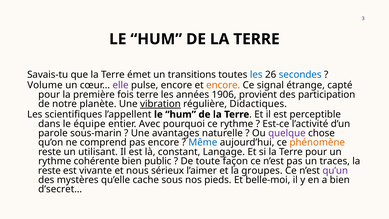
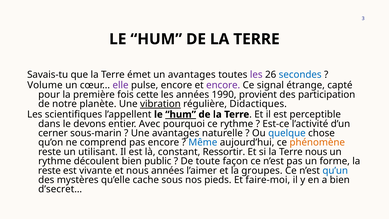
un transitions: transitions -> avantages (192, 75)
les colour: blue -> purple (256, 75)
encore colour: orange -> purple (223, 85)
fois terre: terre -> cette (147, 95)
1906: 1906 -> 1990 (224, 95)
hum underline: none -> present (181, 114)
équipe: équipe -> devons (90, 124)
parole: parole -> cerner (53, 133)
quelque colour: purple -> blue (287, 133)
Langage: Langage -> Ressortir (224, 152)
Terre pour: pour -> nous (316, 152)
cohérente: cohérente -> découlent (96, 161)
traces: traces -> forme (335, 161)
nous sérieux: sérieux -> années (168, 170)
qu’un colour: purple -> blue (335, 170)
belle-moi: belle-moi -> faire-moi (268, 180)
